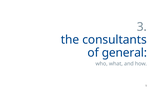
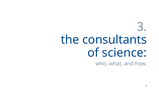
general: general -> science (124, 52)
